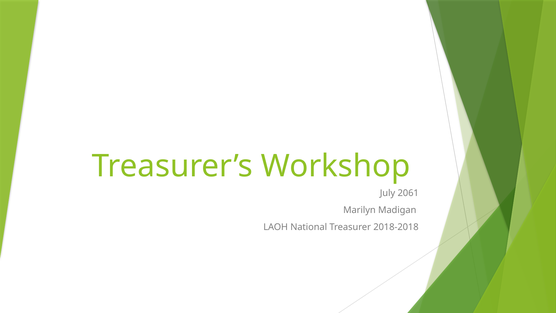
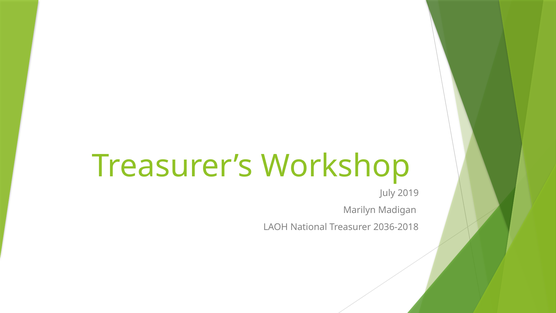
2061: 2061 -> 2019 (408, 193)
2018-2018: 2018-2018 -> 2036-2018 (396, 227)
